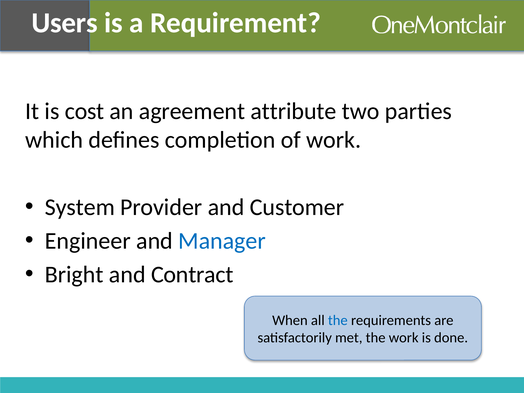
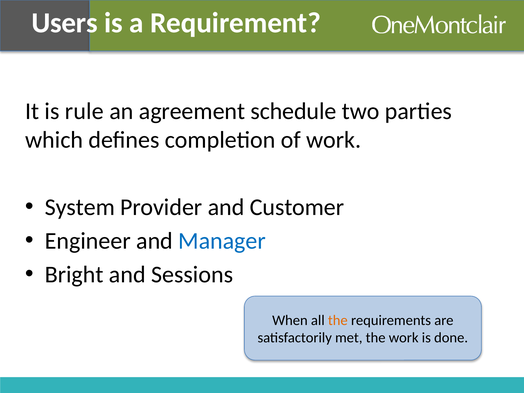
cost: cost -> rule (84, 111)
attribute: attribute -> schedule (293, 111)
Contract: Contract -> Sessions (192, 274)
the colour: blue -> orange (338, 320)
